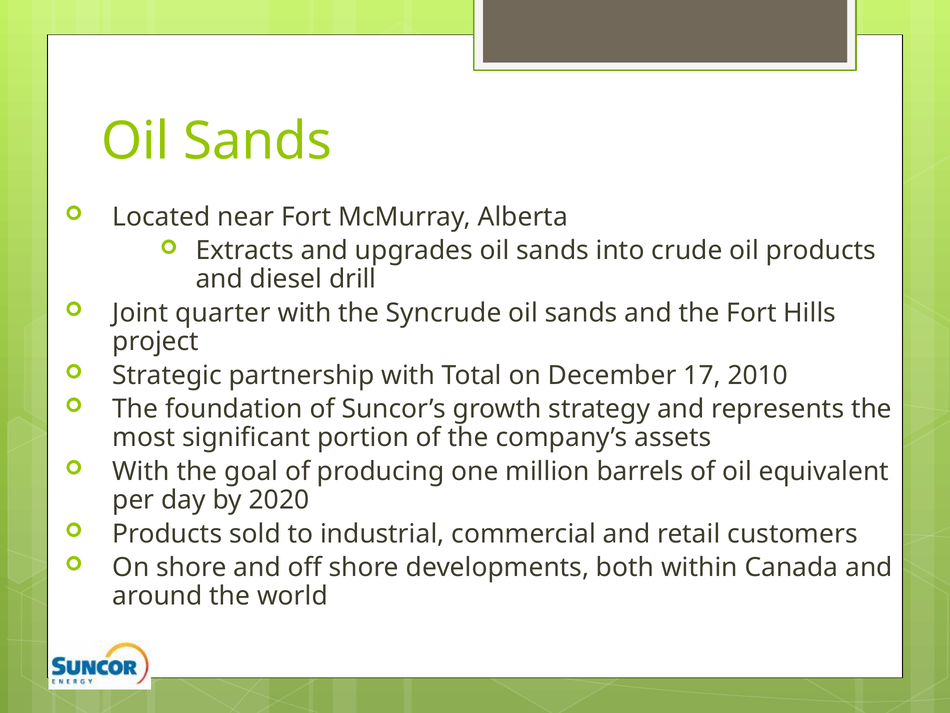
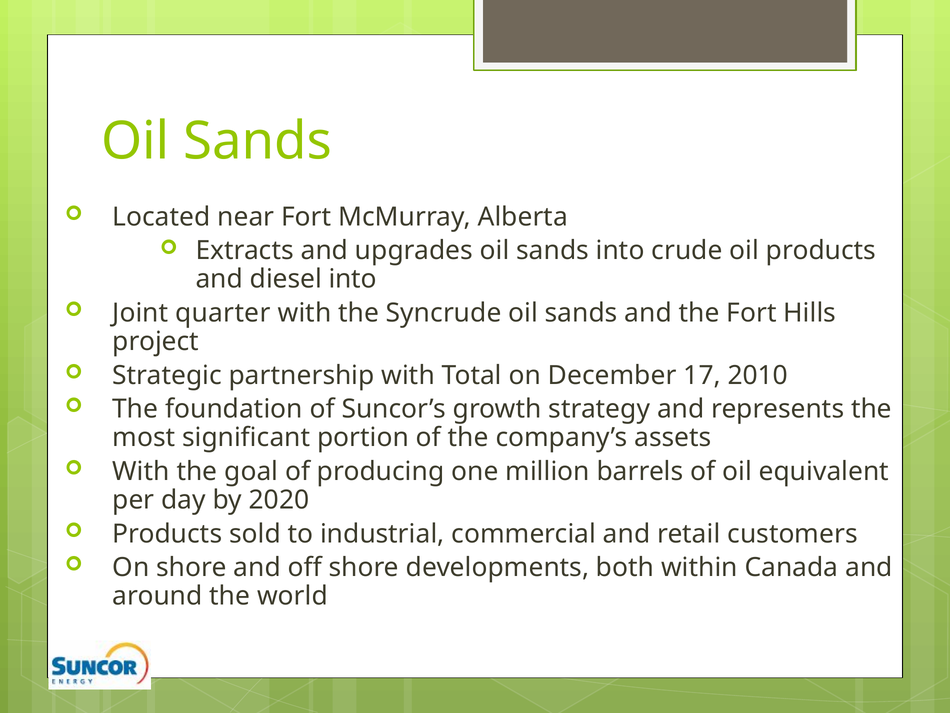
diesel drill: drill -> into (353, 279)
